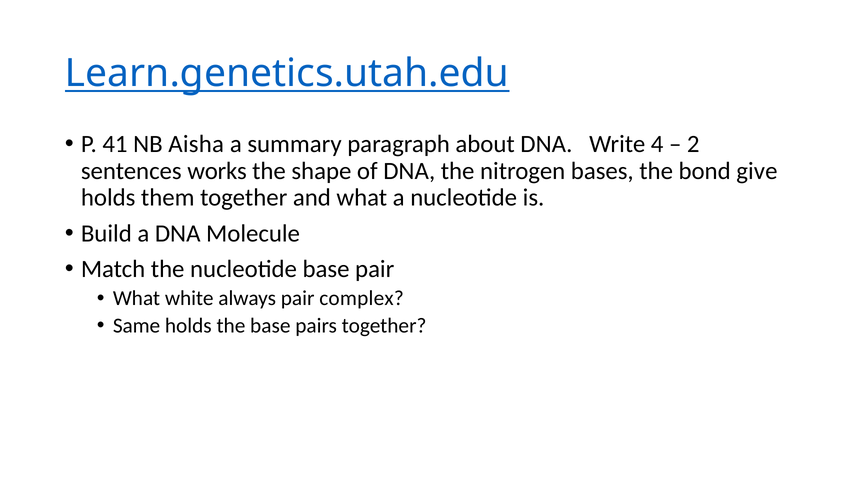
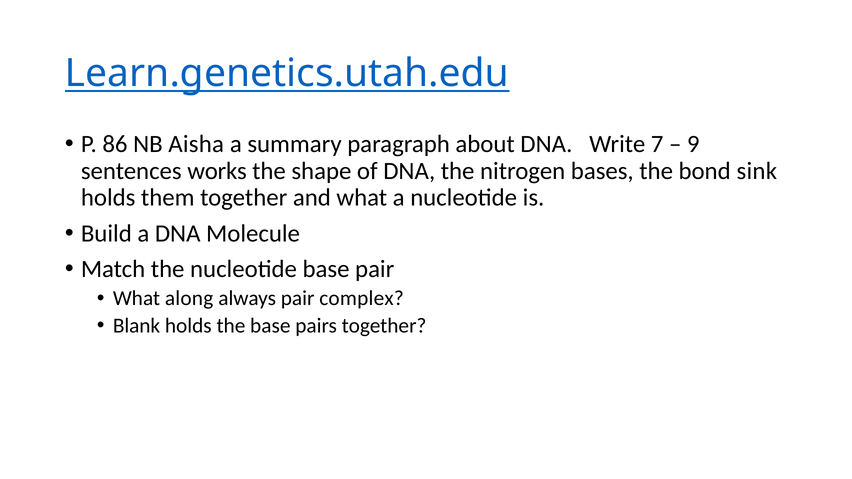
41: 41 -> 86 (115, 144)
4: 4 -> 7 (657, 144)
2: 2 -> 9 (693, 144)
give: give -> sink (757, 171)
white: white -> along (189, 299)
Same: Same -> Blank (136, 326)
